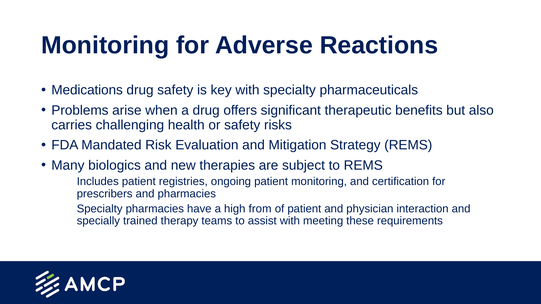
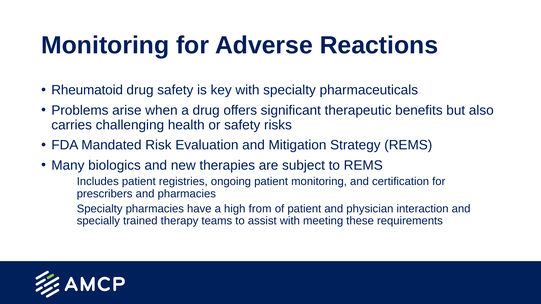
Medications: Medications -> Rheumatoid (87, 90)
